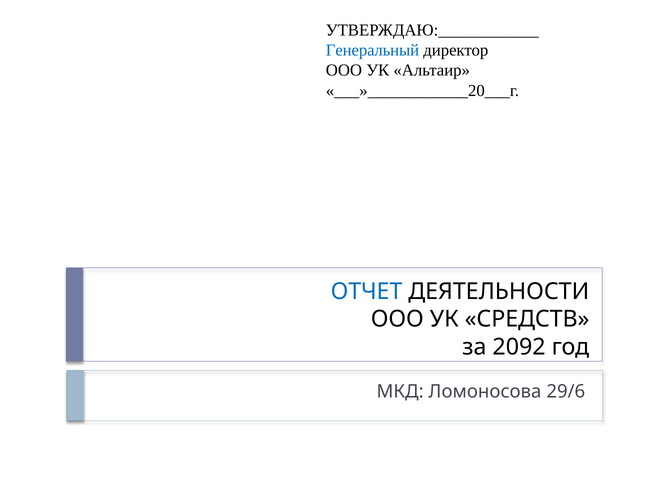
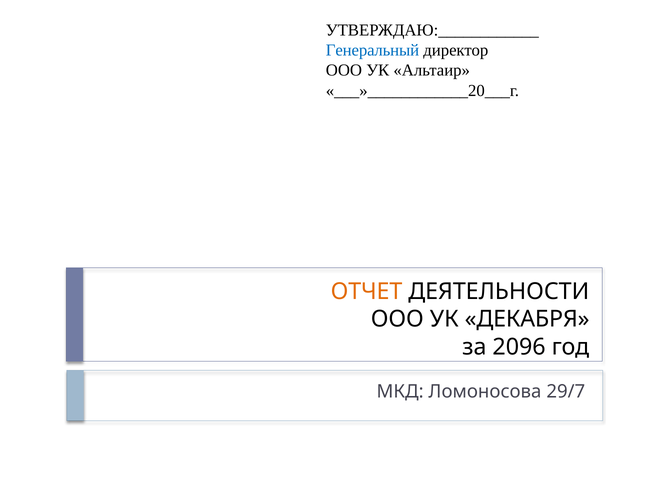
ОТЧЕТ colour: blue -> orange (367, 291)
СРЕДСТВ: СРЕДСТВ -> ДЕКАБРЯ (527, 319)
2092: 2092 -> 2096 (519, 347)
29/6: 29/6 -> 29/7 (566, 391)
